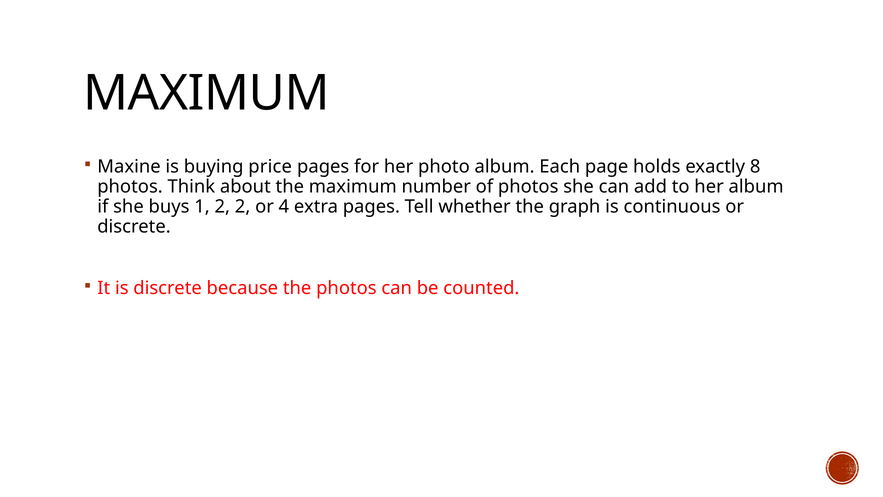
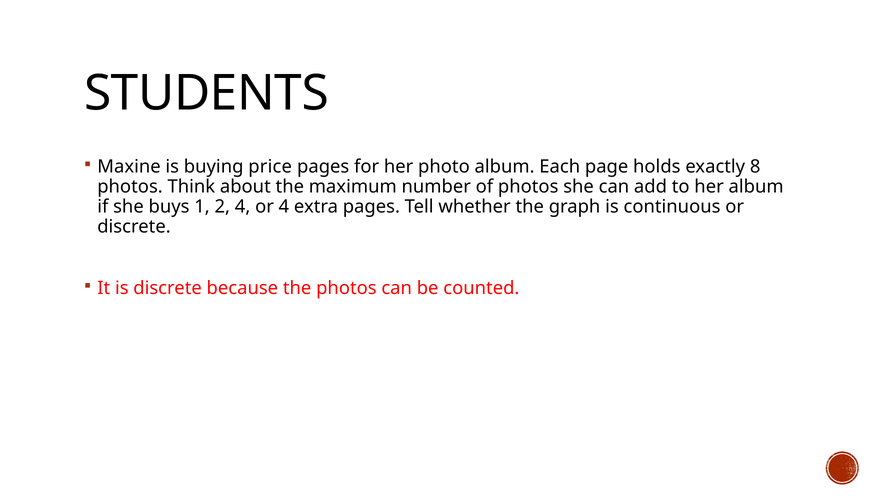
MAXIMUM: MAXIMUM -> STUDENTS (206, 93)
2 2: 2 -> 4 (243, 207)
